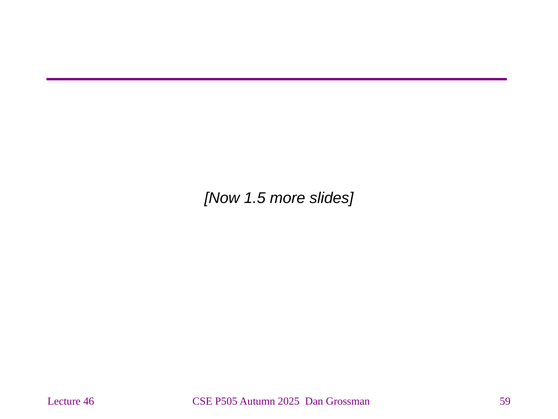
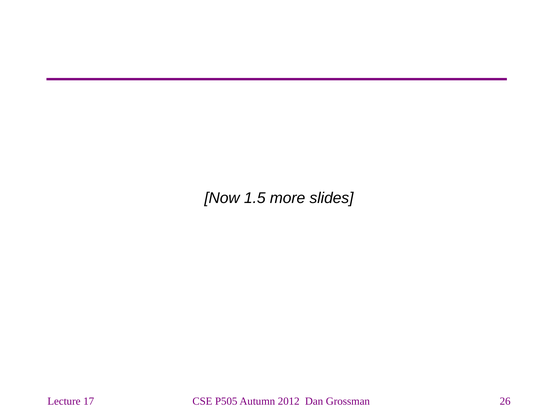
46: 46 -> 17 (89, 401)
2025: 2025 -> 2012 (289, 401)
59: 59 -> 26 (505, 401)
